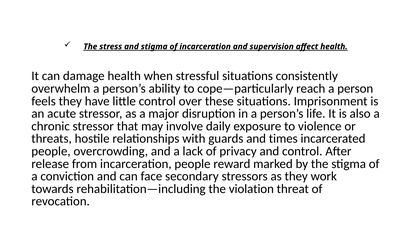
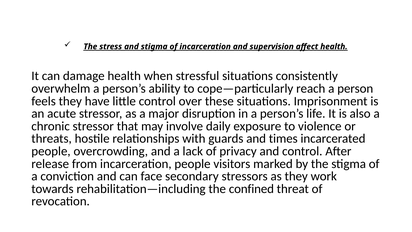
reward: reward -> visitors (232, 164)
violation: violation -> confined (251, 189)
